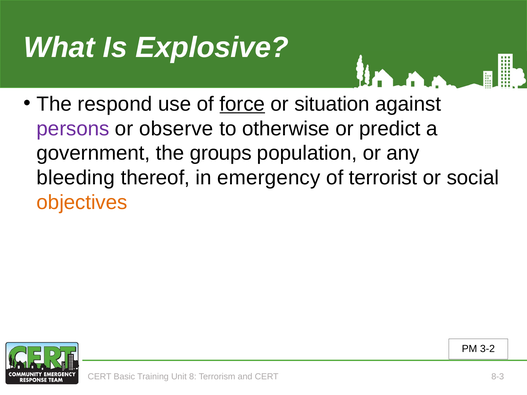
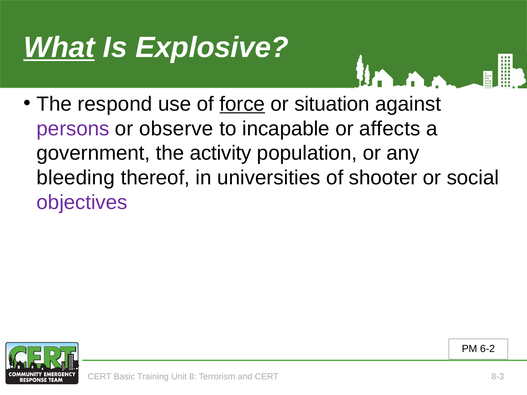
What underline: none -> present (59, 48)
otherwise: otherwise -> incapable (286, 129)
predict: predict -> affects (390, 129)
groups: groups -> activity (221, 153)
emergency: emergency -> universities (269, 178)
terrorist: terrorist -> shooter (383, 178)
objectives colour: orange -> purple (82, 202)
3-2: 3-2 -> 6-2 (487, 349)
